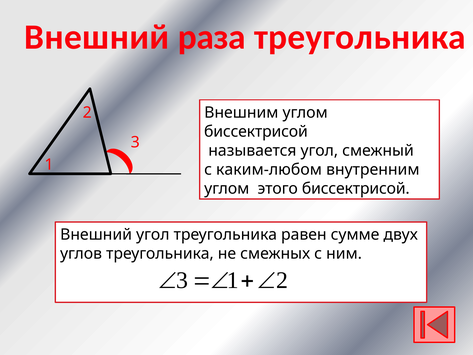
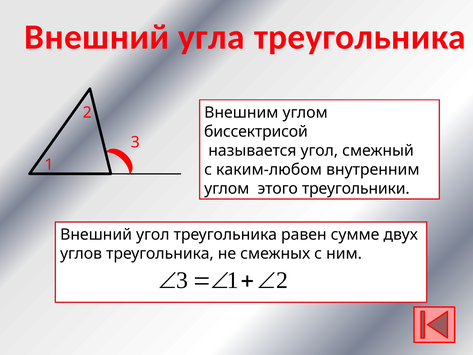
раза: раза -> угла (211, 37)
этого биссектрисой: биссектрисой -> треугольники (356, 188)
